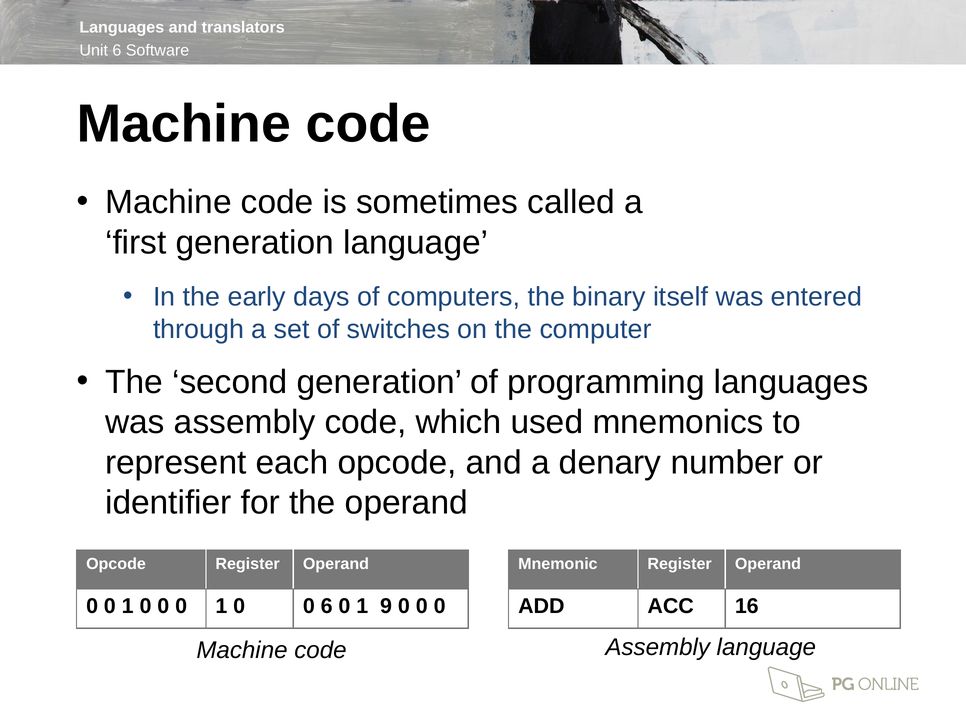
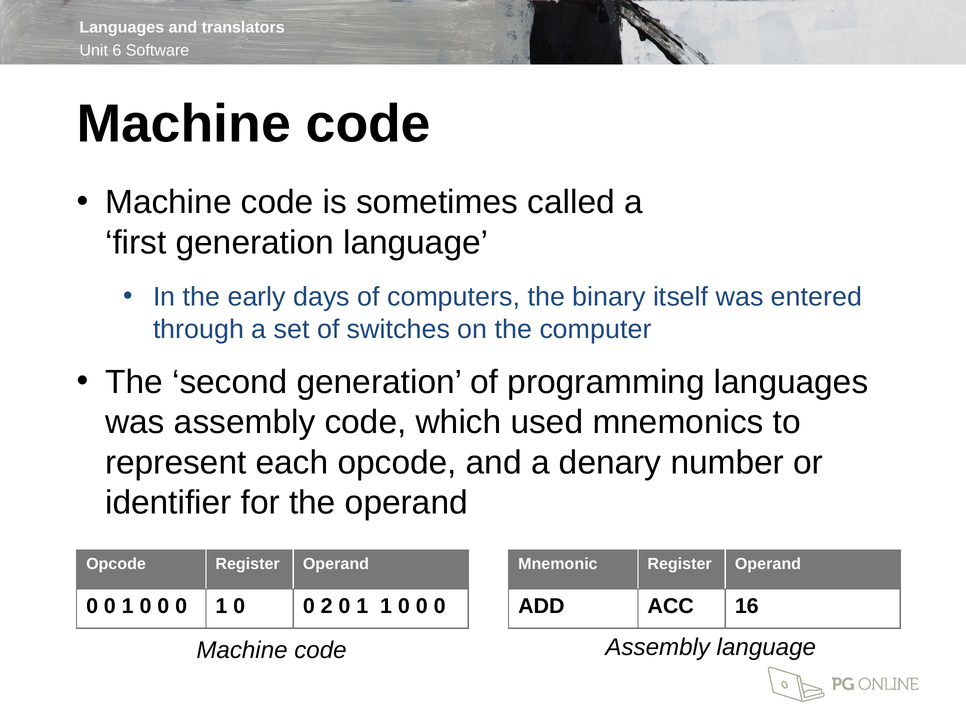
0 6: 6 -> 2 (327, 607)
1 9: 9 -> 1 (386, 607)
